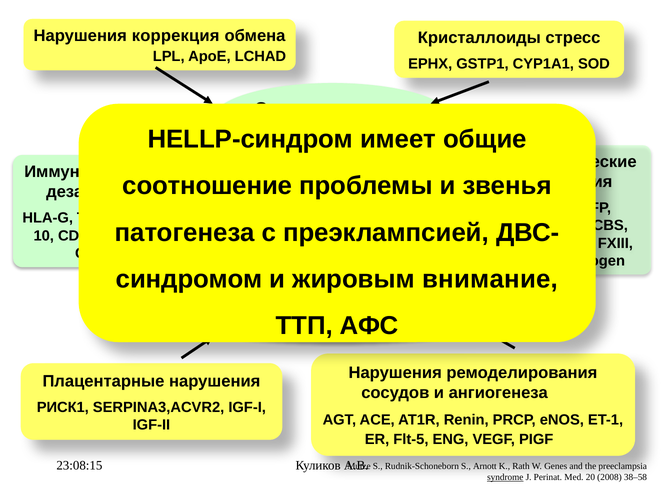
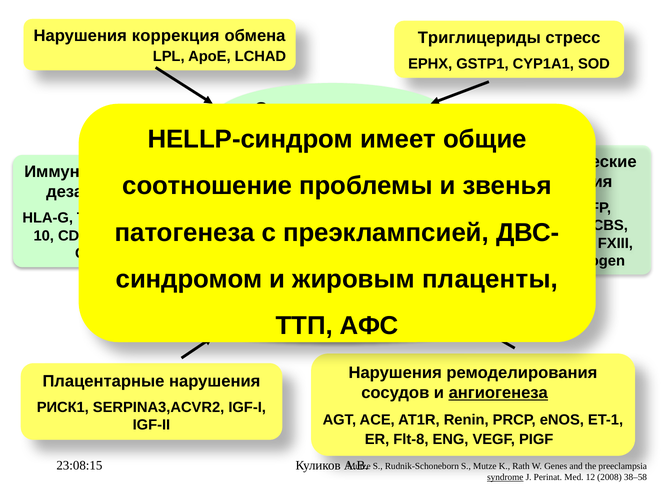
Кристаллоиды: Кристаллоиды -> Триглицериды (479, 38)
внимание: внимание -> плаценты (490, 279)
ангиогенеза underline: none -> present (498, 393)
Flt-5: Flt-5 -> Flt-8 (411, 439)
S Arnott: Arnott -> Mutze (485, 466)
20: 20 -> 12 (590, 477)
